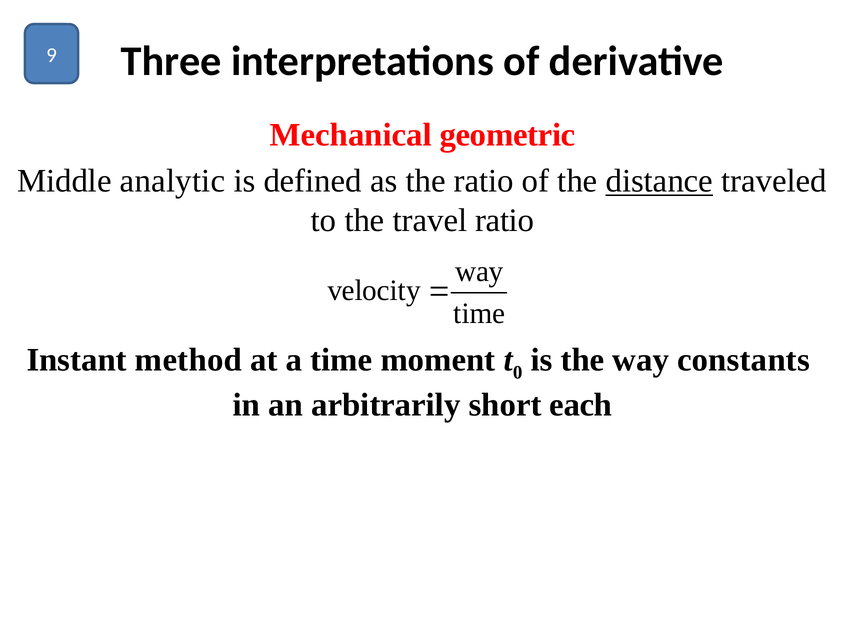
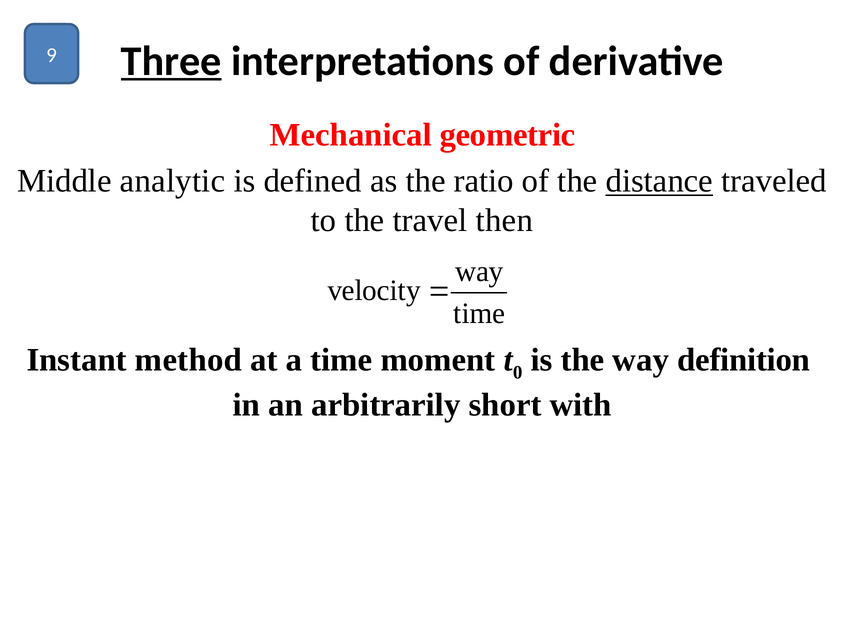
Three underline: none -> present (171, 61)
travel ratio: ratio -> then (504, 221)
constants: constants -> definition (744, 360)
each: each -> with (581, 405)
